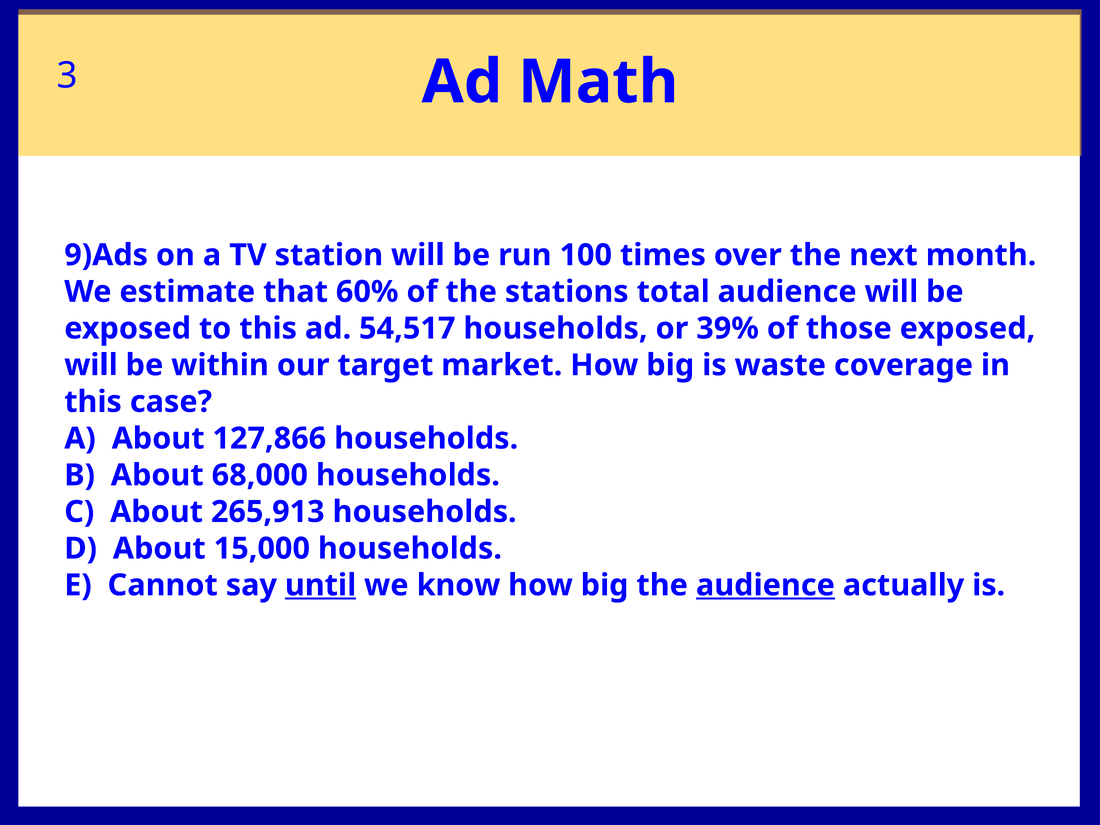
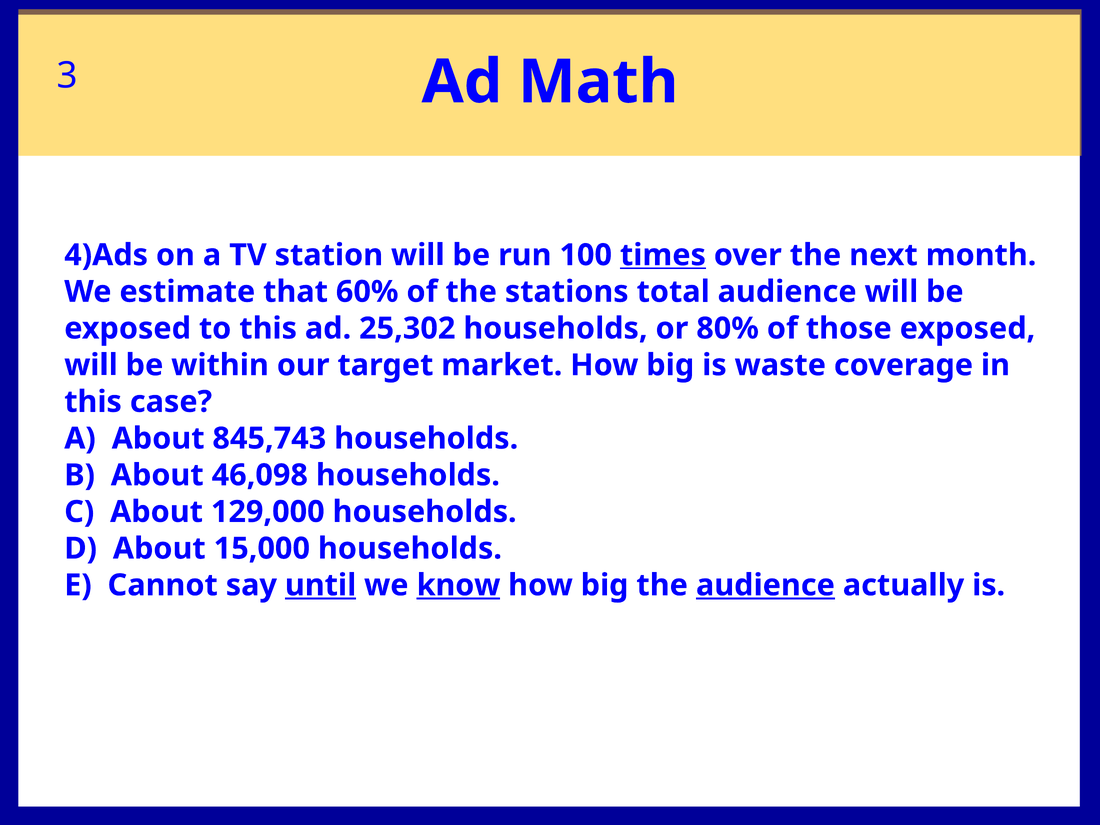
9)Ads: 9)Ads -> 4)Ads (106, 255)
times underline: none -> present (663, 255)
54,517: 54,517 -> 25,302 (407, 328)
39%: 39% -> 80% (728, 328)
127,866: 127,866 -> 845,743 (269, 438)
68,000: 68,000 -> 46,098 (260, 475)
265,913: 265,913 -> 129,000 (268, 512)
know underline: none -> present (458, 585)
